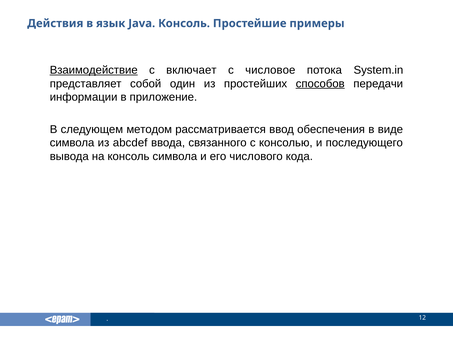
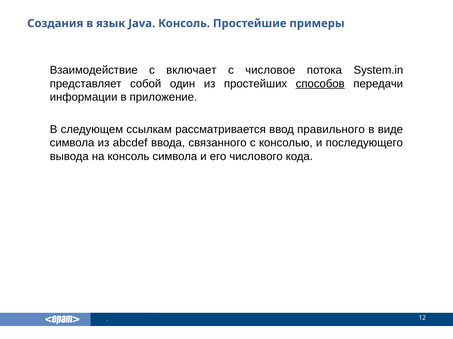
Действия: Действия -> Создания (55, 23)
Взаимодействие underline: present -> none (94, 70)
методом: методом -> ссылкам (149, 130)
обеспечения: обеспечения -> правильного (331, 130)
